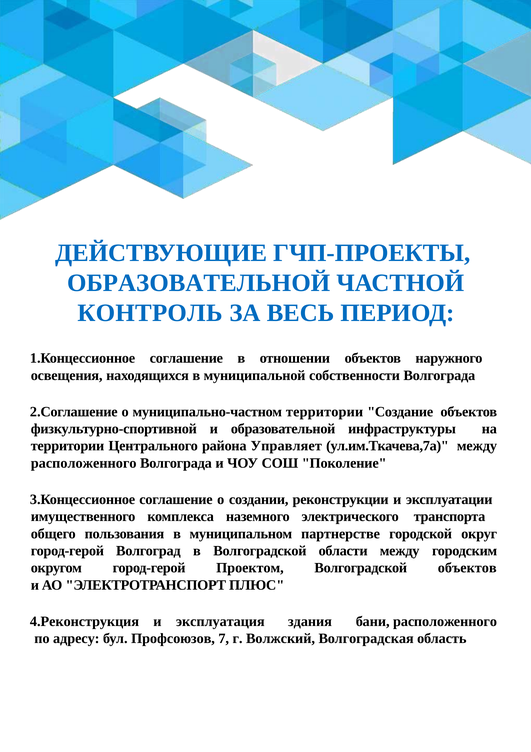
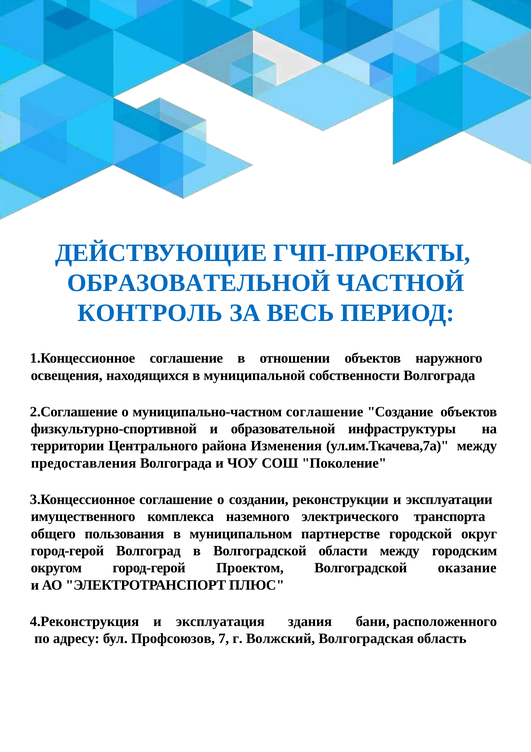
муниципально-частном территории: территории -> соглашение (325, 412)
Управляет: Управляет -> Изменения (286, 446)
расположенного: расположенного -> предоставления (84, 463)
Волгоградской объектов: объектов -> оказание (467, 568)
